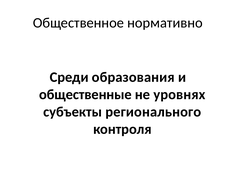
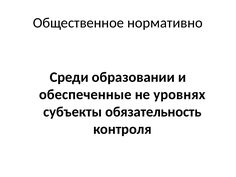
образования: образования -> образовании (133, 77)
общественные: общественные -> обеспеченные (85, 95)
регионального: регионального -> обязательность (153, 112)
